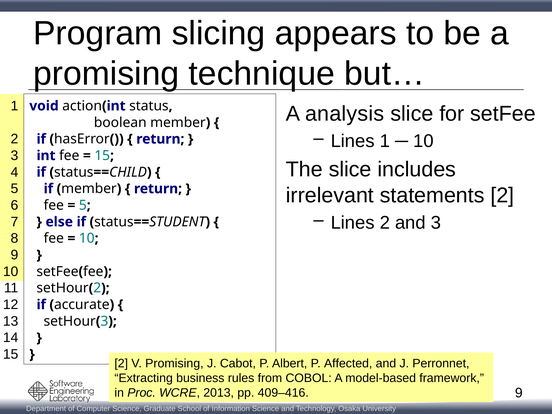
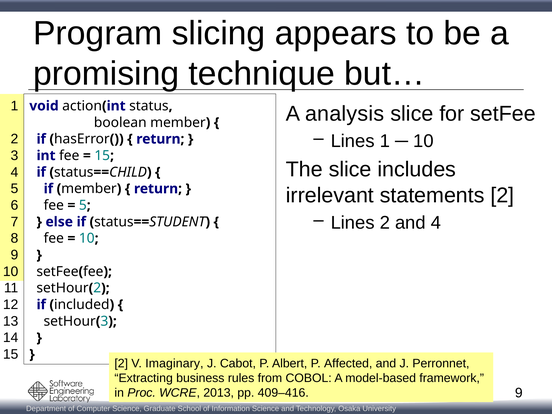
and 3: 3 -> 4 (436, 223)
accurate: accurate -> included (82, 305)
V Promising: Promising -> Imaginary (174, 363)
